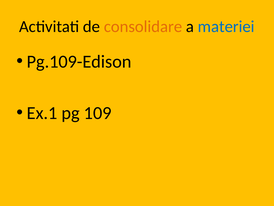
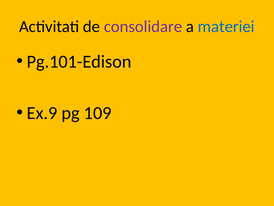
consolidare colour: orange -> purple (143, 27)
Pg.109-Edison: Pg.109-Edison -> Pg.101-Edison (79, 62)
Ex.1: Ex.1 -> Ex.9 (42, 113)
